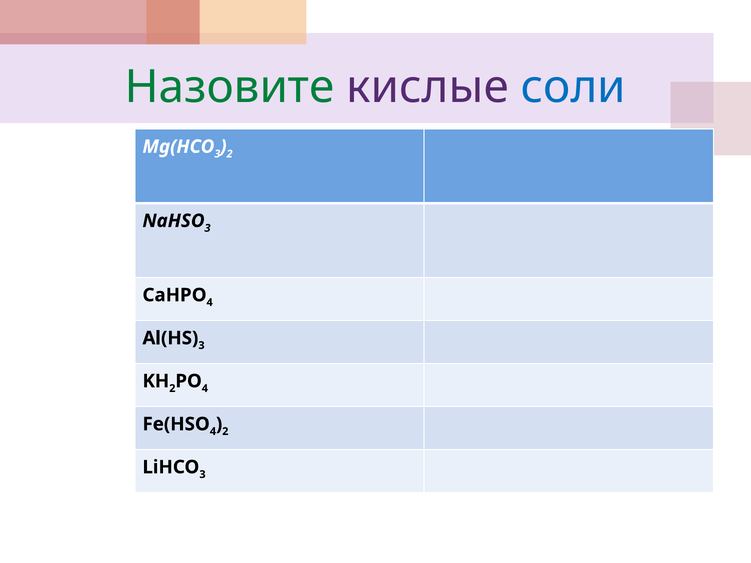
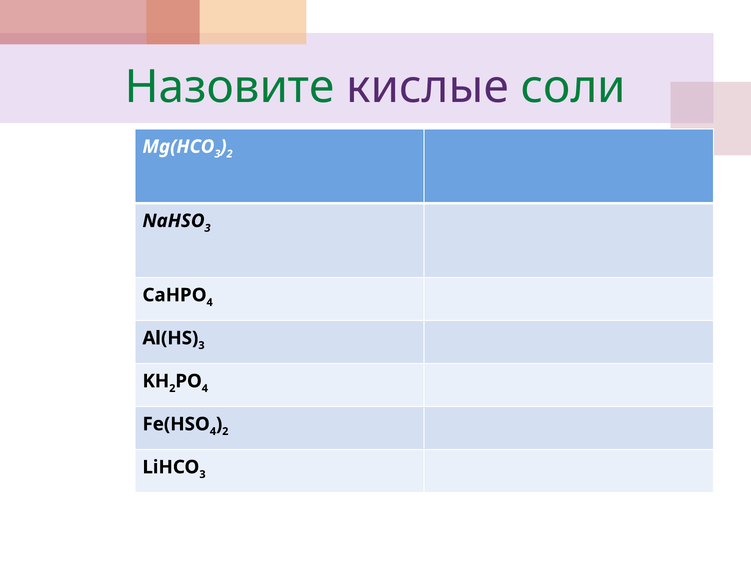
соли colour: blue -> green (573, 87)
